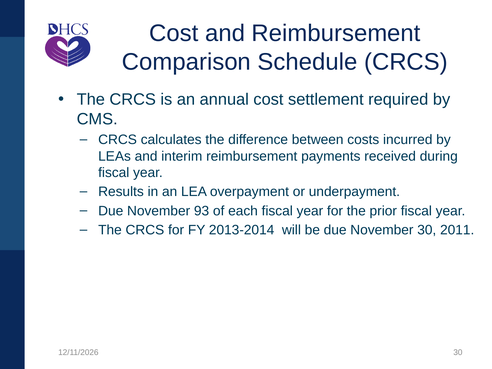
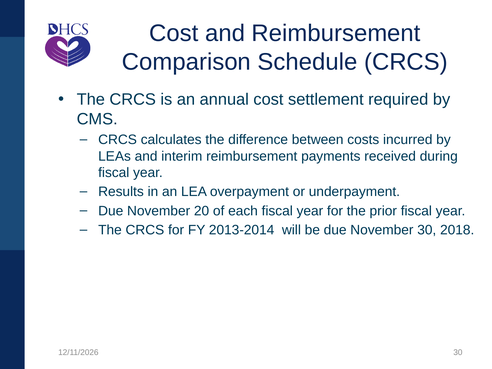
93: 93 -> 20 (202, 211)
2011: 2011 -> 2018 (457, 230)
